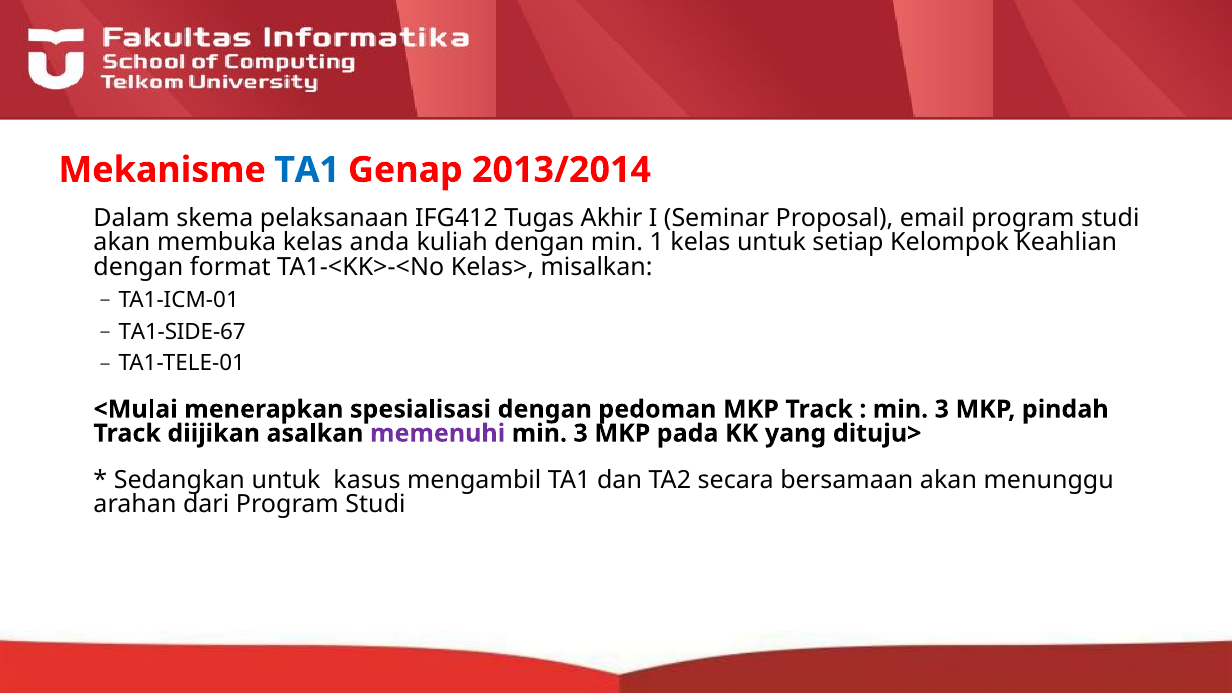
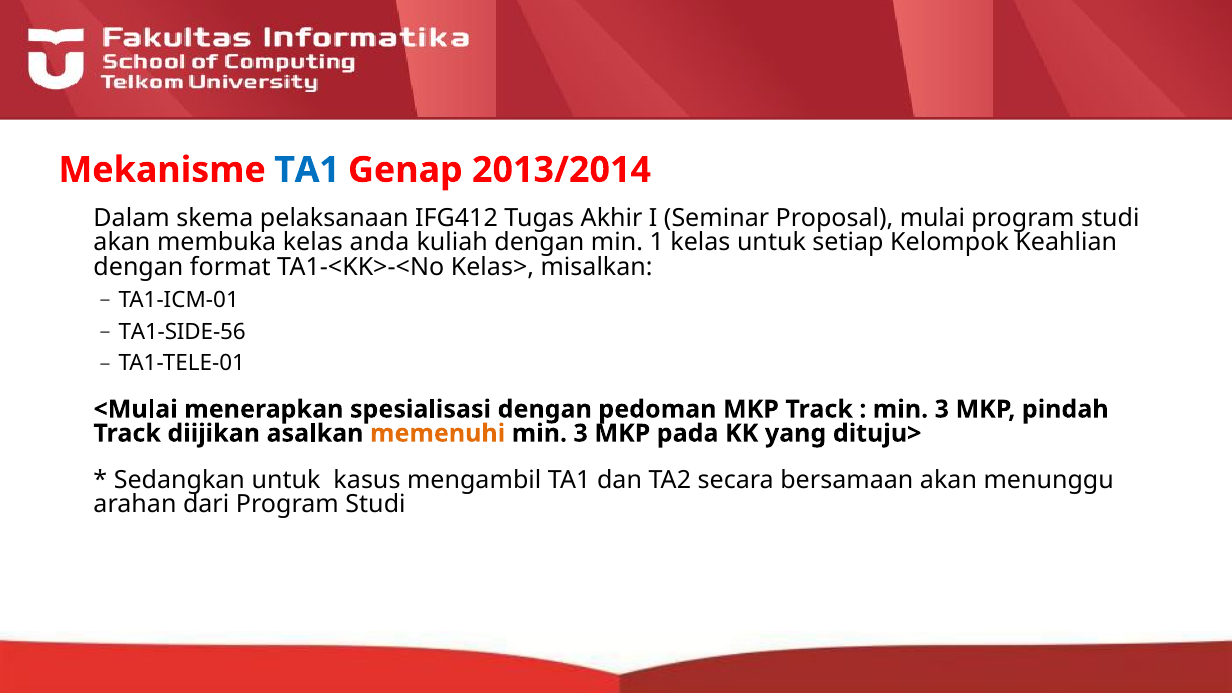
email: email -> mulai (932, 219)
TA1-SIDE-67: TA1-SIDE-67 -> TA1-SIDE-56 (182, 332)
memenuhi colour: purple -> orange (438, 433)
